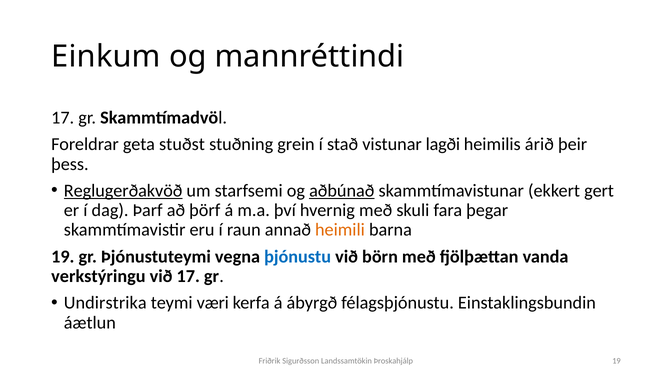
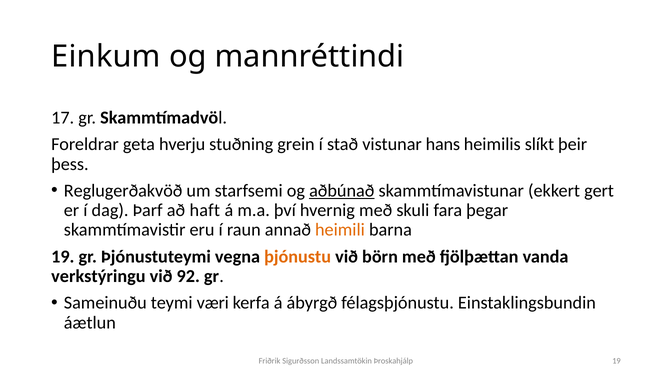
stuðst: stuðst -> hverju (182, 144)
lagði: lagði -> hans (443, 144)
árið: árið -> slíkt (539, 144)
Reglugerðakvöð underline: present -> none (123, 191)
þörf: þörf -> haft (205, 210)
þjónustu colour: blue -> orange (298, 257)
við 17: 17 -> 92 (188, 276)
Undirstrika: Undirstrika -> Sameinuðu (105, 303)
